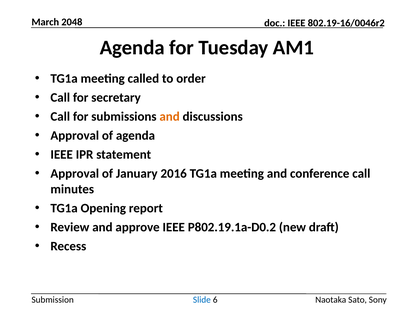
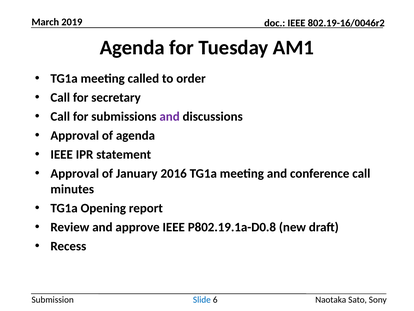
2048: 2048 -> 2019 (72, 22)
and colour: orange -> purple (170, 117)
P802.19.1a-D0.2: P802.19.1a-D0.2 -> P802.19.1a-D0.8 (232, 227)
